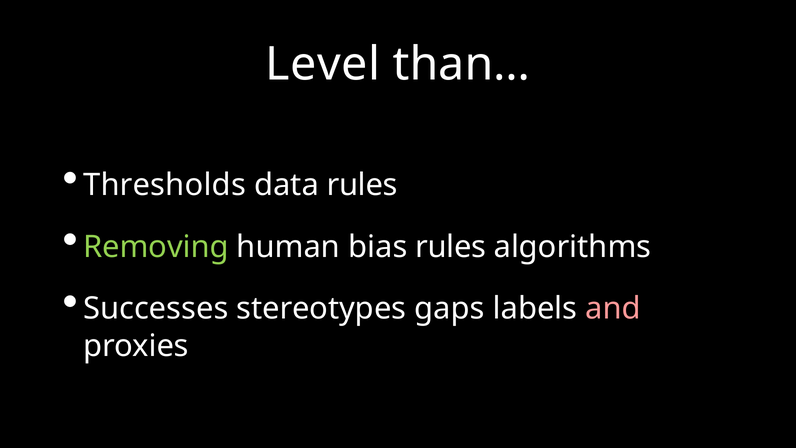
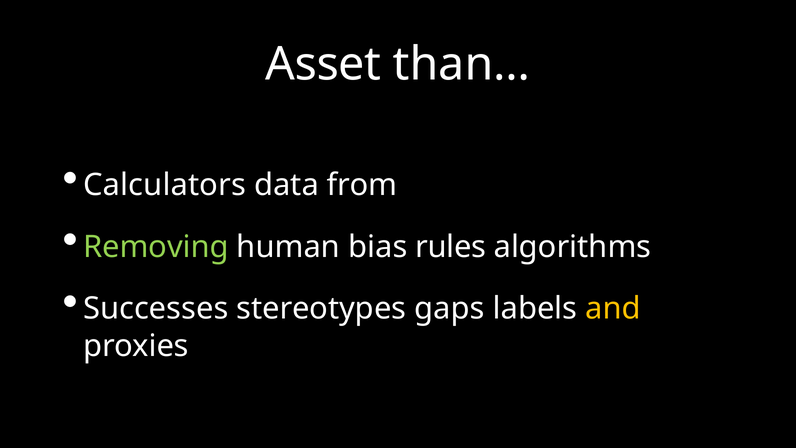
Level: Level -> Asset (323, 64)
Thresholds: Thresholds -> Calculators (165, 185)
data rules: rules -> from (362, 185)
and colour: pink -> yellow (613, 308)
